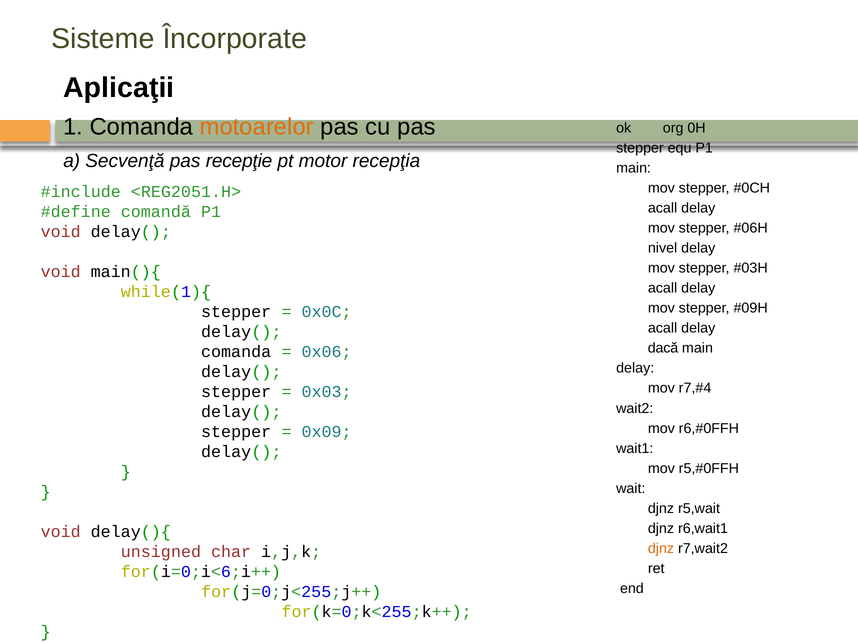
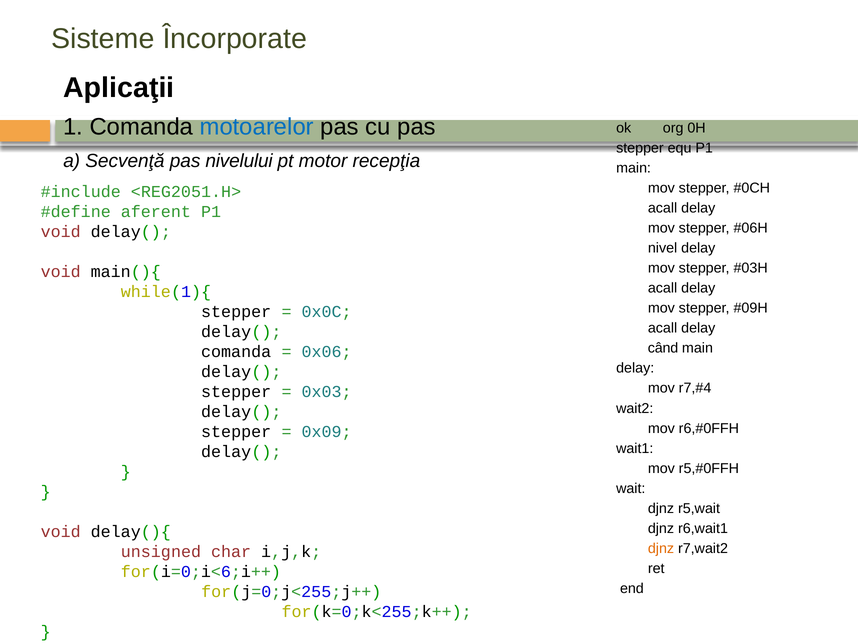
motoarelor colour: orange -> blue (257, 127)
recepţie: recepţie -> nivelului (239, 161)
comandă: comandă -> aferent (156, 212)
dacă: dacă -> când (663, 349)
